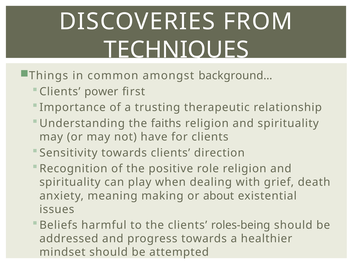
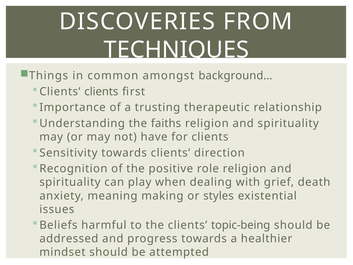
Clients power: power -> clients (101, 92)
about: about -> styles (218, 196)
roles-being: roles-being -> topic-being (241, 225)
